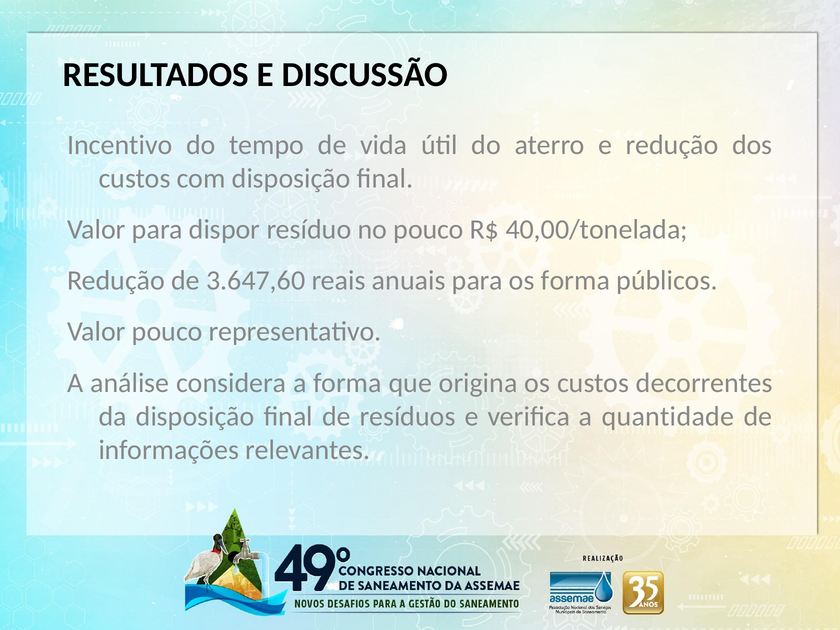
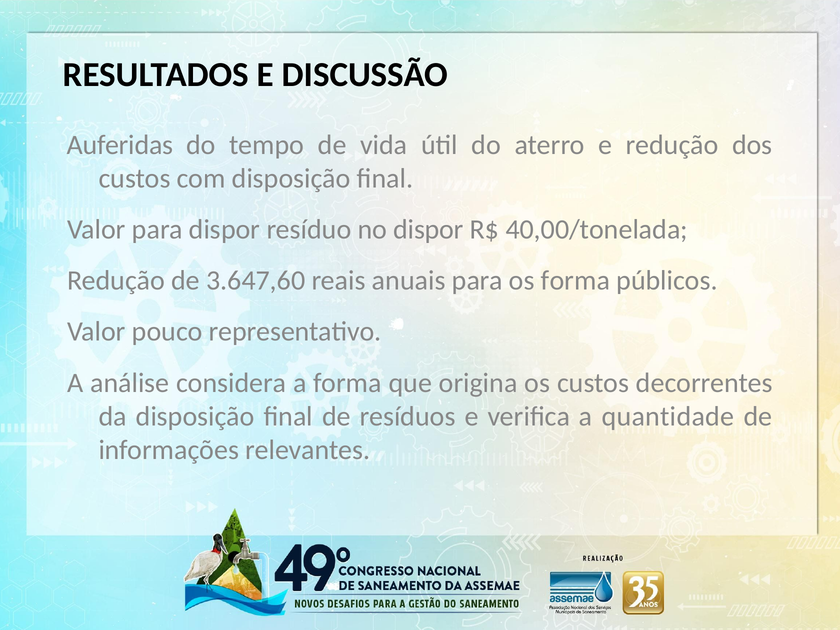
Incentivo: Incentivo -> Auferidas (120, 145)
no pouco: pouco -> dispor (429, 229)
